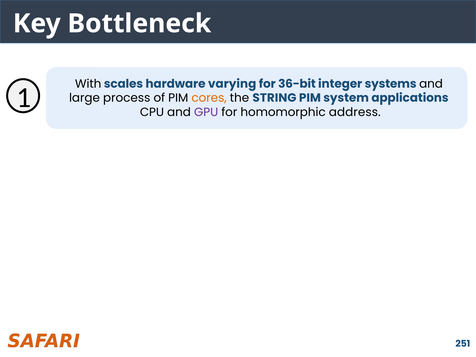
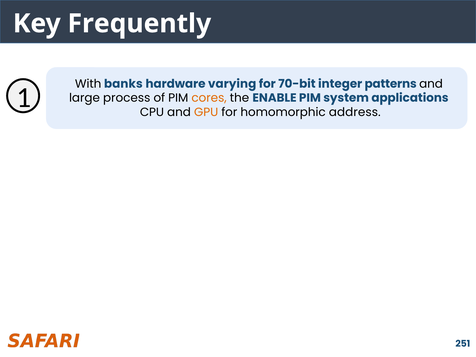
Bottleneck: Bottleneck -> Frequently (139, 24)
scales: scales -> banks (123, 84)
36-bit: 36-bit -> 70-bit (297, 84)
systems: systems -> patterns (391, 84)
STRING: STRING -> ENABLE (275, 98)
GPU colour: purple -> orange (206, 112)
